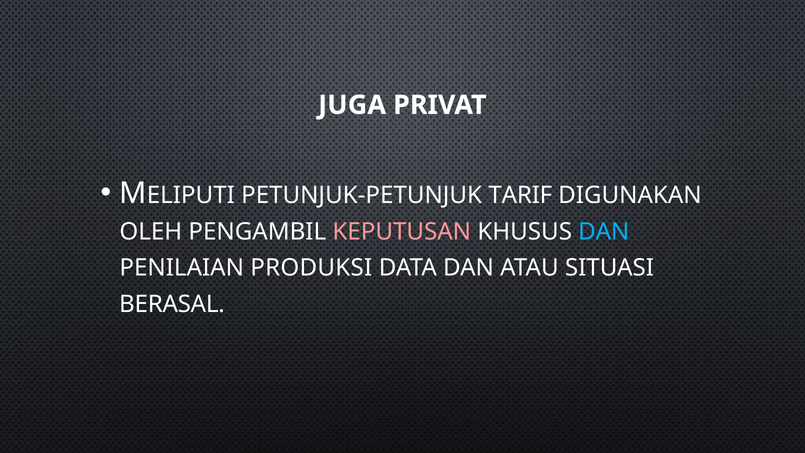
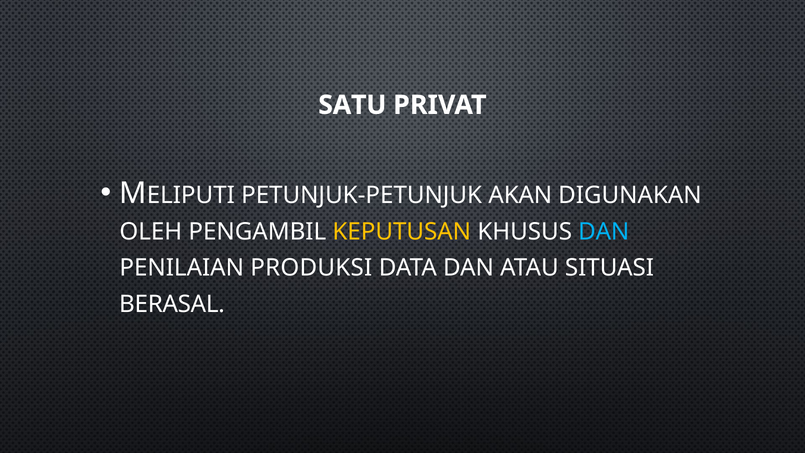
JUGA: JUGA -> SATU (352, 105)
TARIF: TARIF -> AKAN (520, 195)
KEPUTUSAN colour: pink -> yellow (402, 232)
